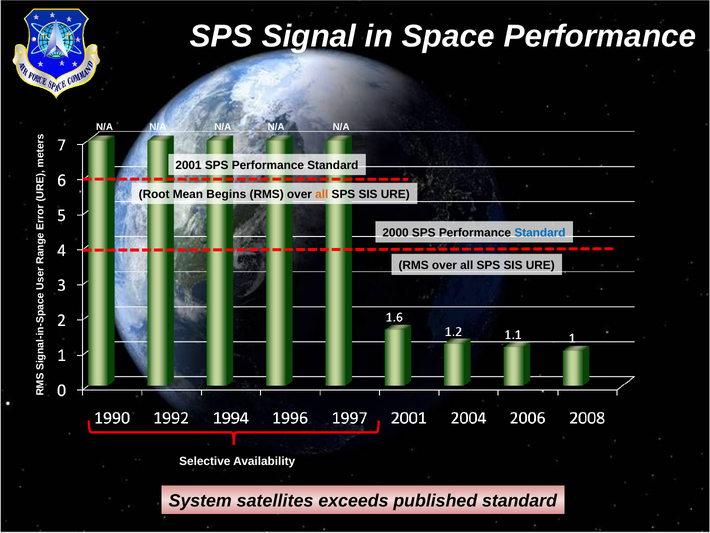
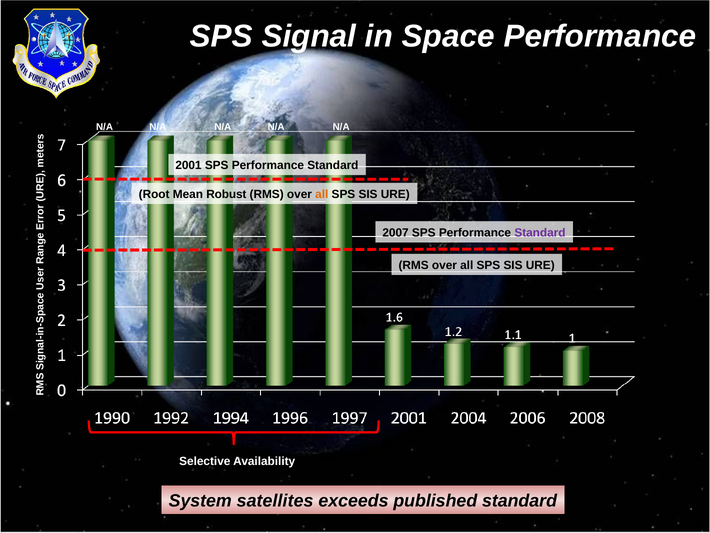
Begins: Begins -> Robust (226, 194)
2000: 2000 -> 2007 (396, 232)
Standard colour: blue -> purple (540, 232)
